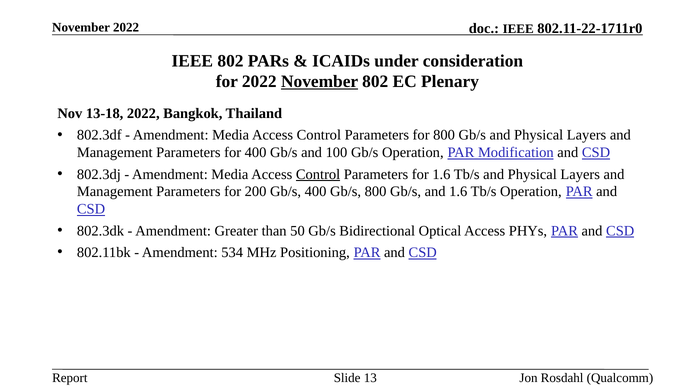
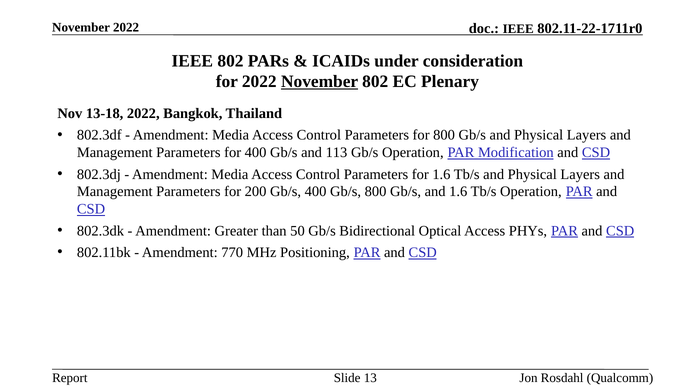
100: 100 -> 113 (336, 152)
Control underline: present -> none (318, 174)
534: 534 -> 770 (232, 252)
